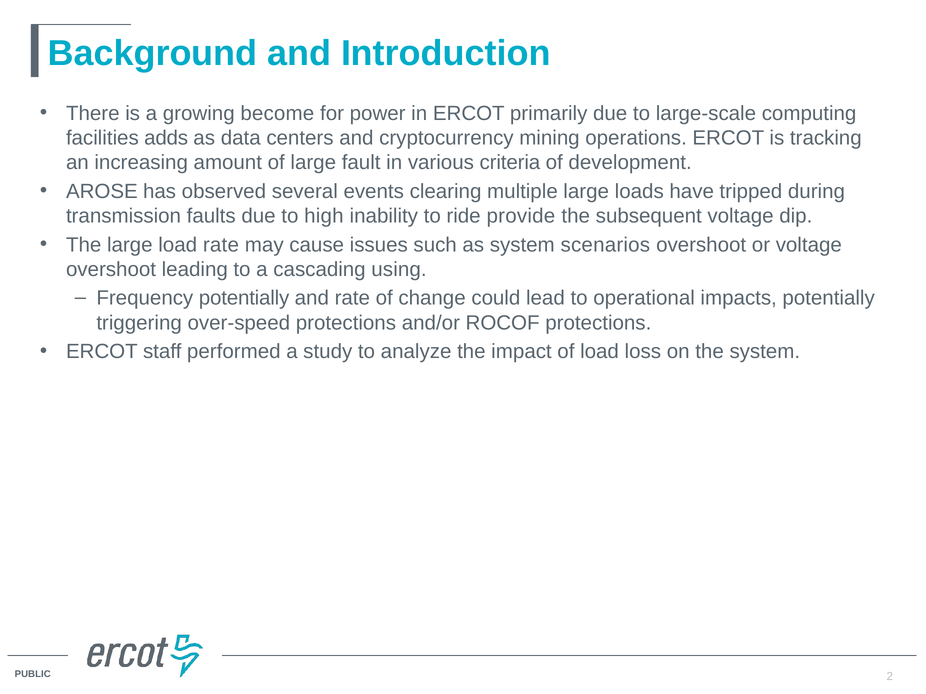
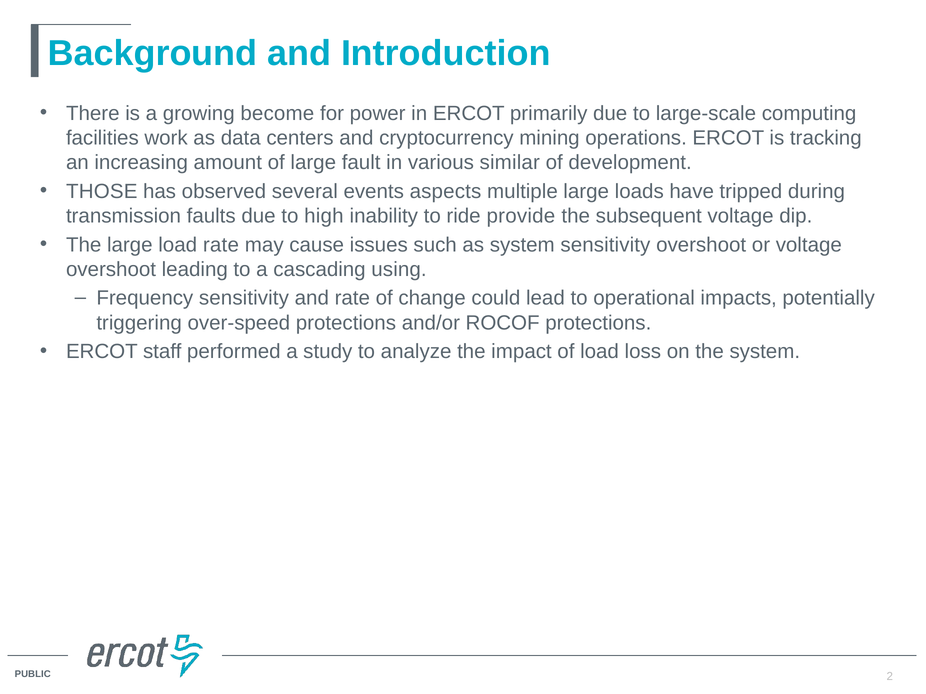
adds: adds -> work (166, 138)
criteria: criteria -> similar (510, 163)
AROSE: AROSE -> THOSE (102, 191)
clearing: clearing -> aspects (445, 191)
system scenarios: scenarios -> sensitivity (605, 245)
Frequency potentially: potentially -> sensitivity (244, 298)
